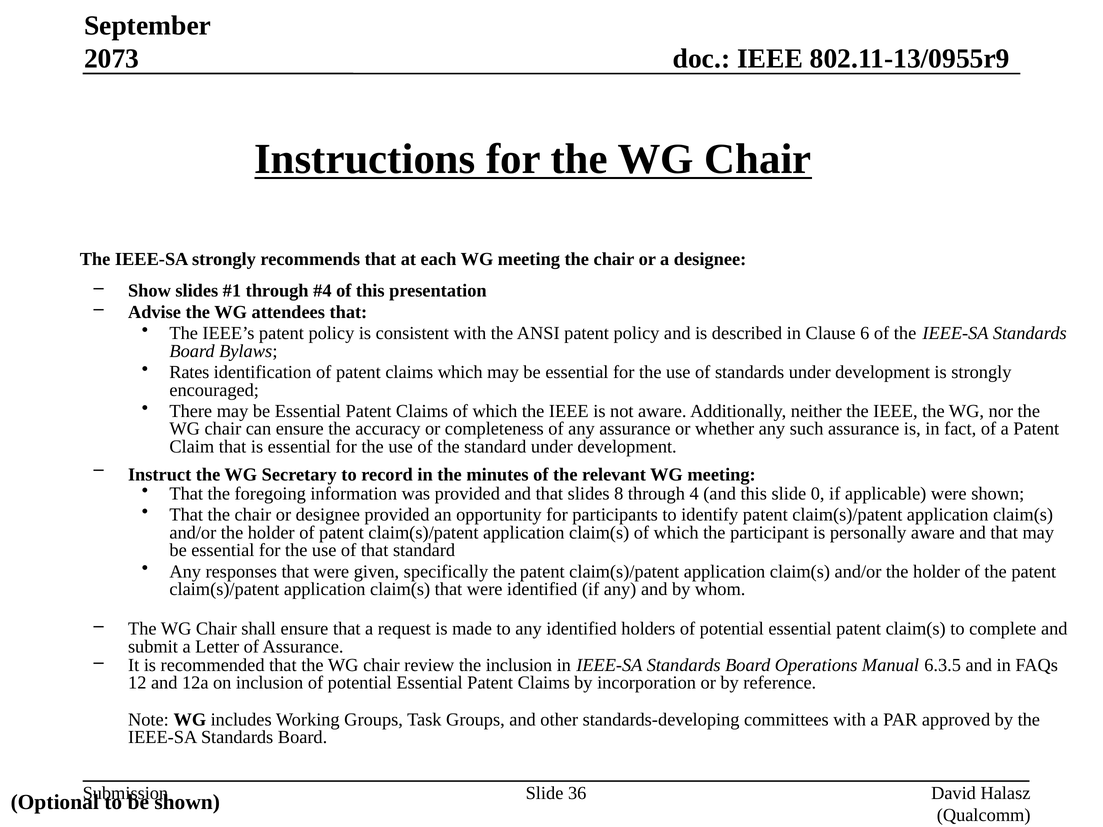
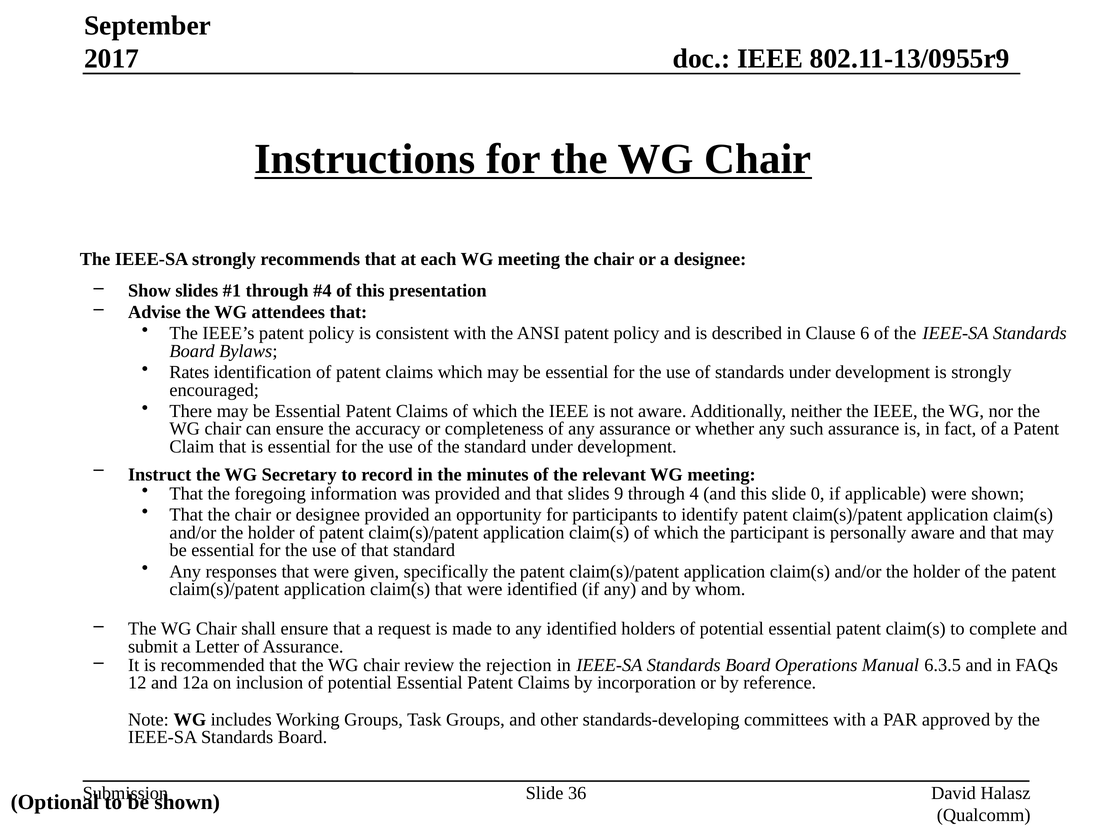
2073: 2073 -> 2017 (112, 59)
8: 8 -> 9 (619, 494)
the inclusion: inclusion -> rejection (519, 665)
